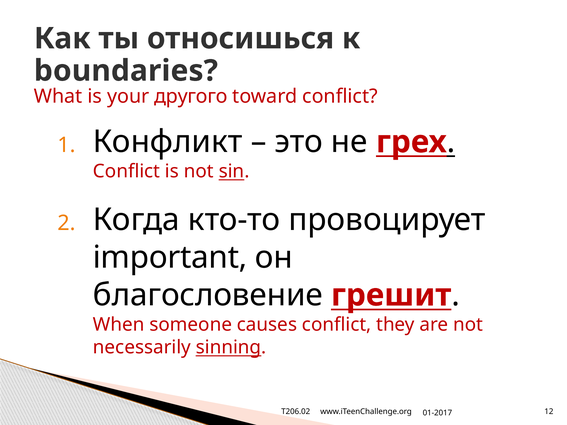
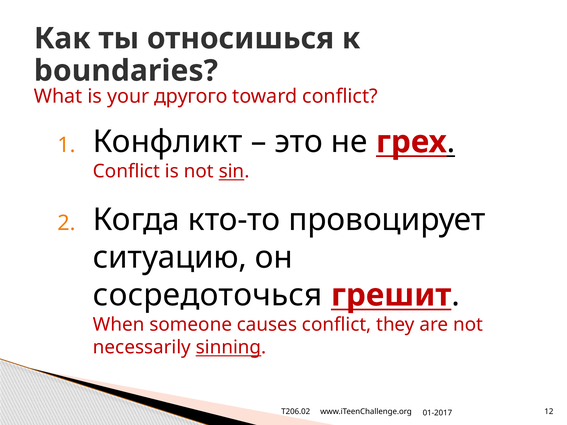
important: important -> ситуацию (170, 258)
благословение: благословение -> сосредоточься (208, 295)
